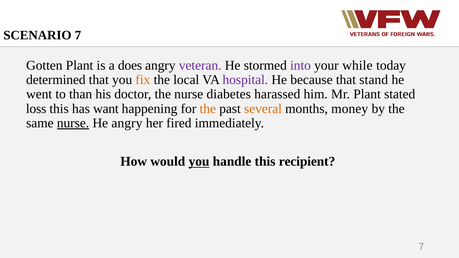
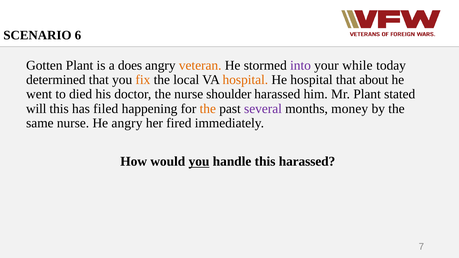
SCENARIO 7: 7 -> 6 (78, 35)
veteran colour: purple -> orange (200, 65)
hospital colour: purple -> orange (245, 80)
He because: because -> hospital (311, 80)
stand: stand -> about (374, 80)
than: than -> died (81, 94)
diabetes: diabetes -> shoulder (229, 94)
loss: loss -> will (36, 109)
want: want -> filed (106, 109)
several colour: orange -> purple (263, 109)
nurse underline: present -> none (73, 123)
this recipient: recipient -> harassed (307, 162)
